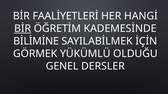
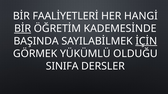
BİLİMİNE: BİLİMİNE -> BAŞINDA (36, 41)
İÇİN underline: none -> present (146, 41)
GENEL: GENEL -> SINIFA (62, 67)
